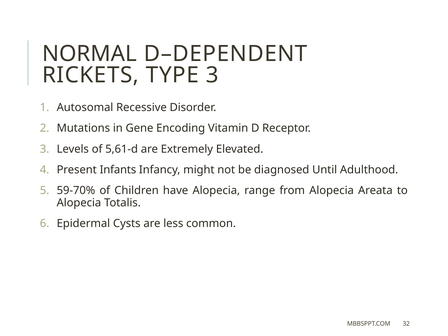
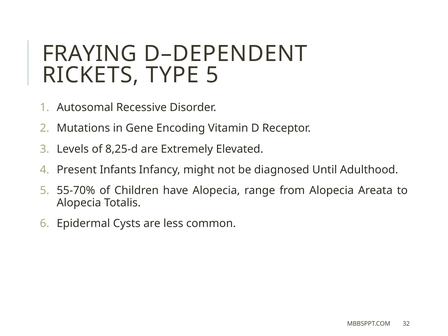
NORMAL: NORMAL -> FRAYING (89, 54)
TYPE 3: 3 -> 5 (212, 75)
5,61-d: 5,61-d -> 8,25-d (122, 149)
59-70%: 59-70% -> 55-70% (76, 191)
